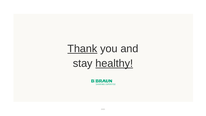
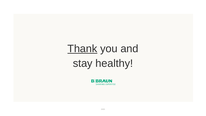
healthy underline: present -> none (114, 63)
